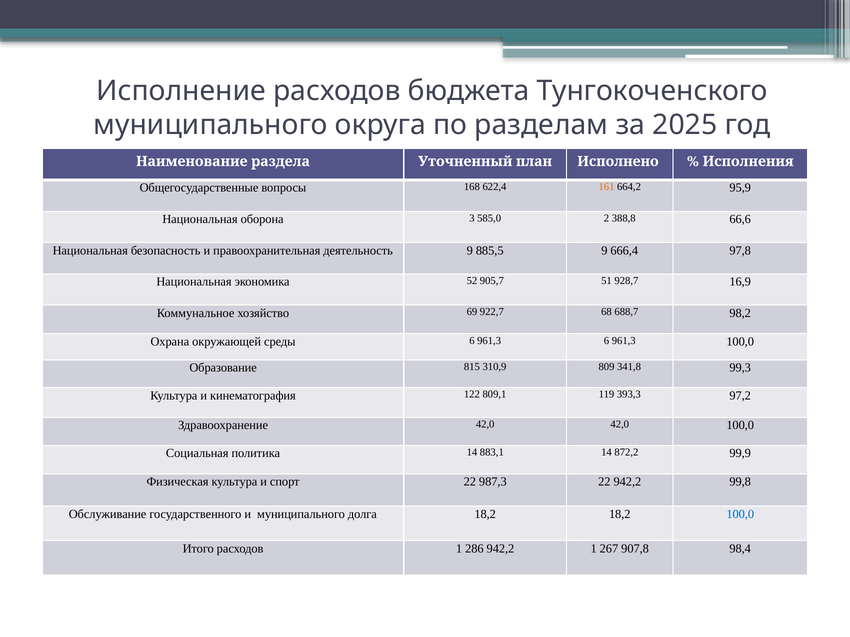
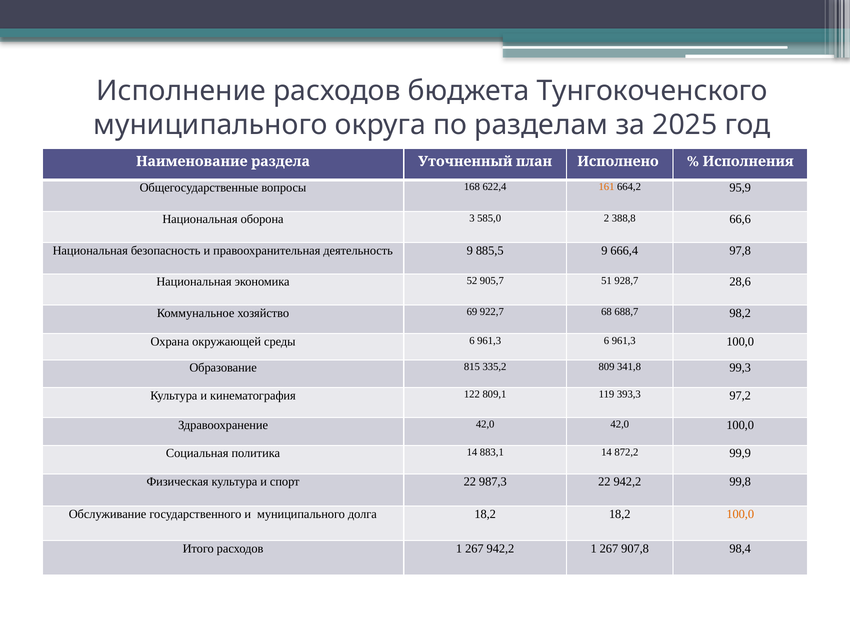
16,9: 16,9 -> 28,6 (740, 282)
310,9: 310,9 -> 335,2 (494, 367)
100,0 colour: blue -> orange (740, 514)
расходов 1 286: 286 -> 267 (474, 549)
